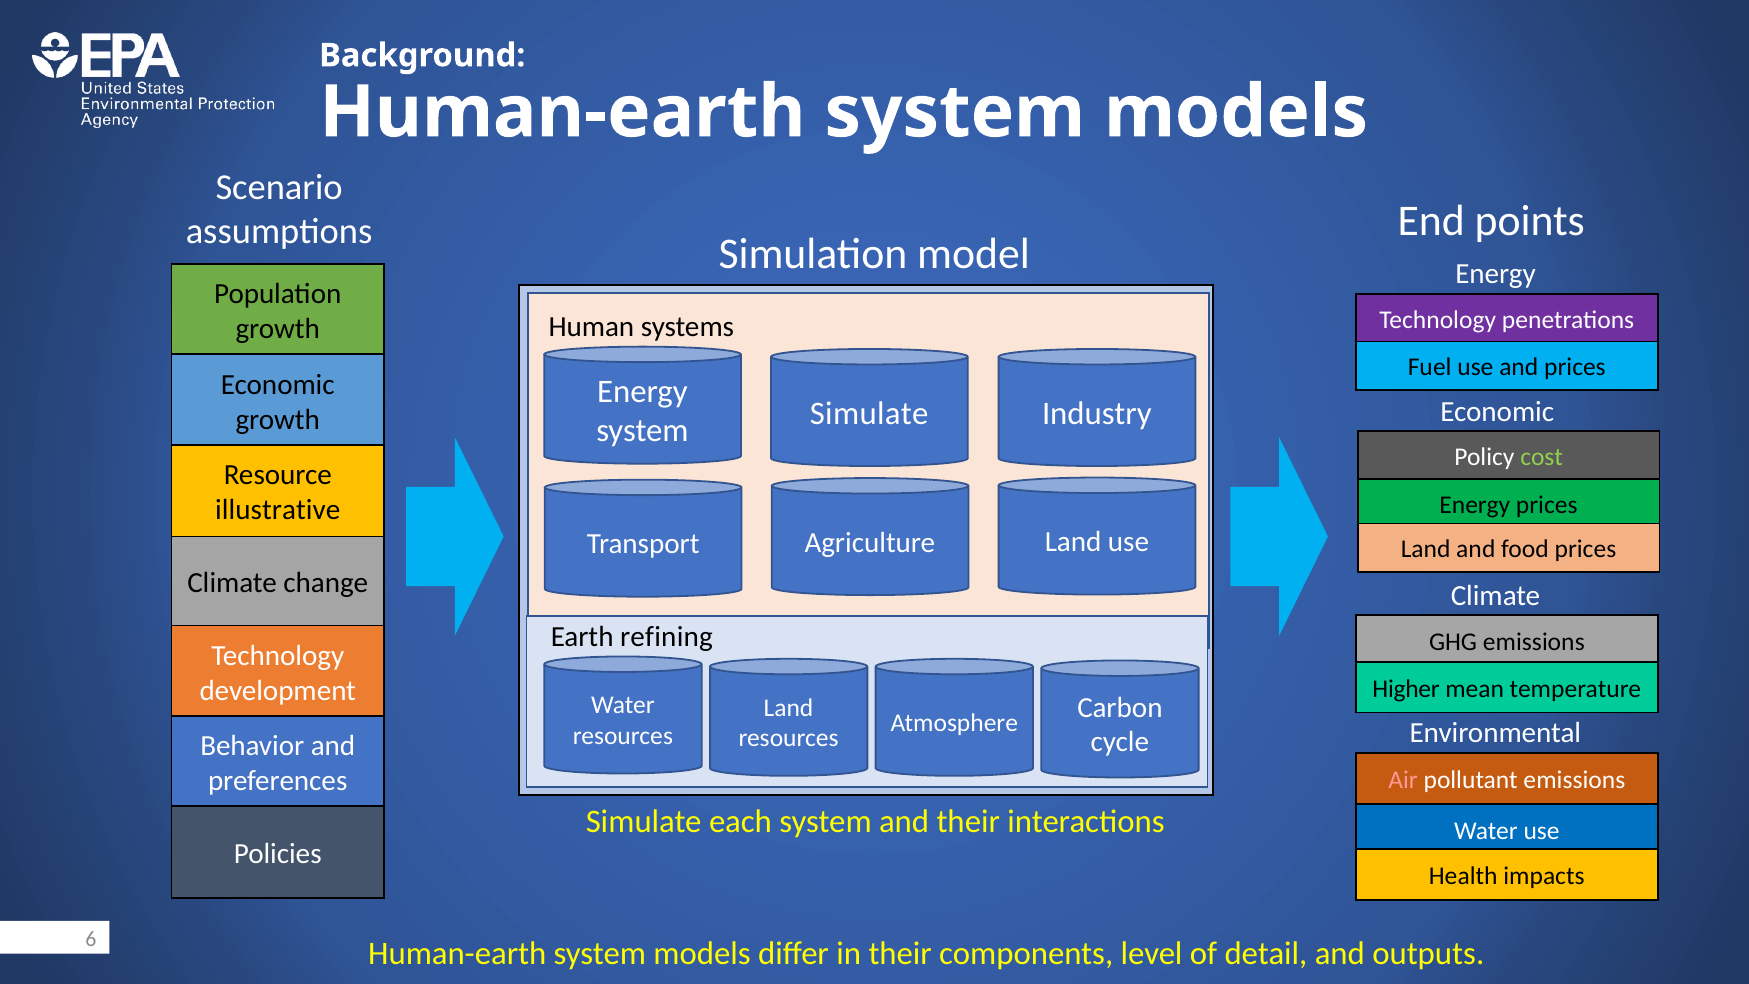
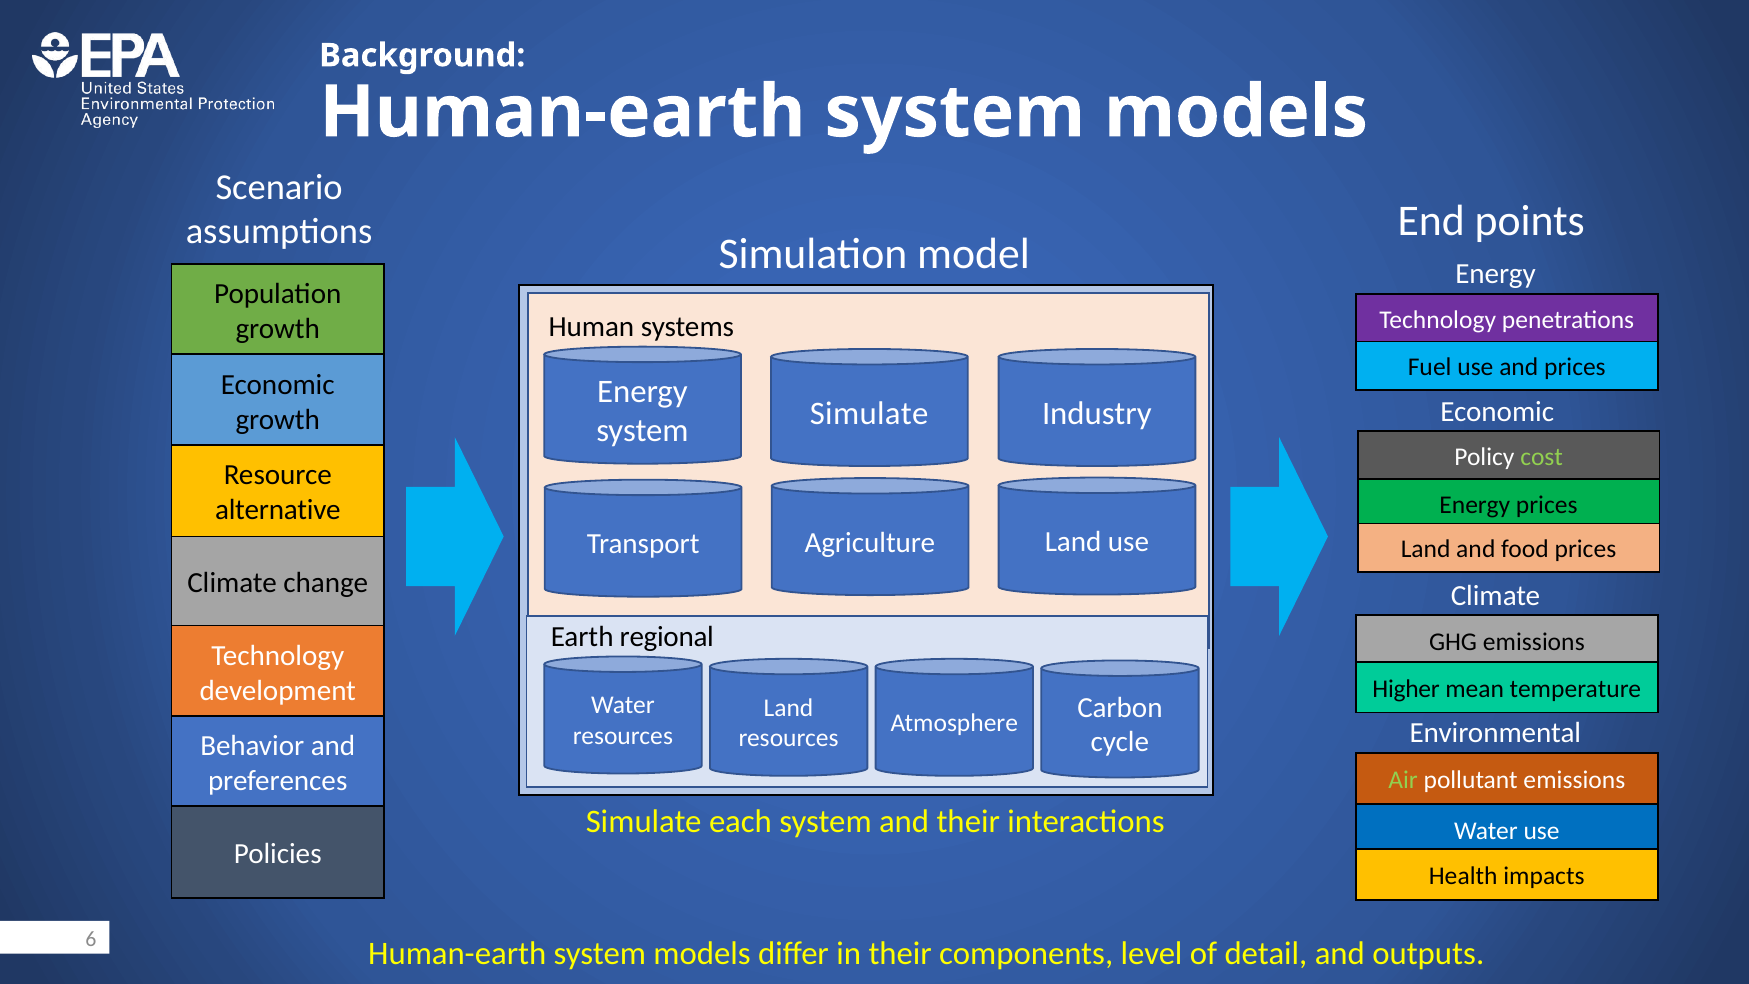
illustrative: illustrative -> alternative (278, 510)
refining: refining -> regional (667, 637)
Air colour: pink -> light green (1403, 780)
